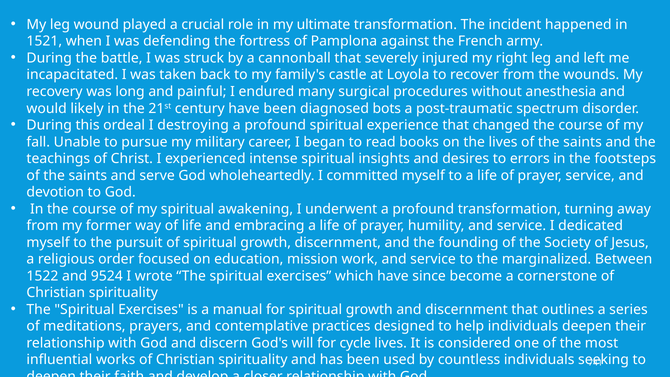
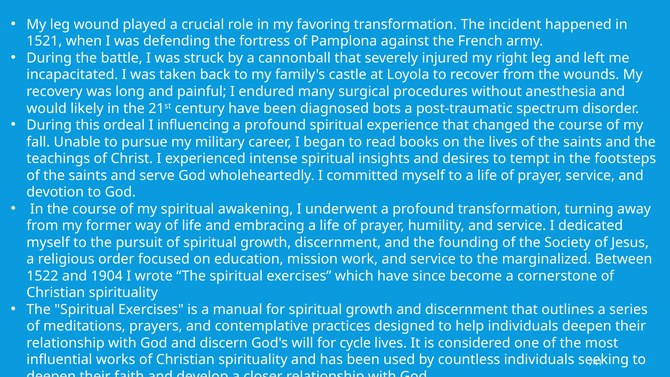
ultimate: ultimate -> favoring (324, 25)
destroying: destroying -> influencing (193, 125)
errors: errors -> tempt (530, 159)
9524: 9524 -> 1904 (107, 276)
